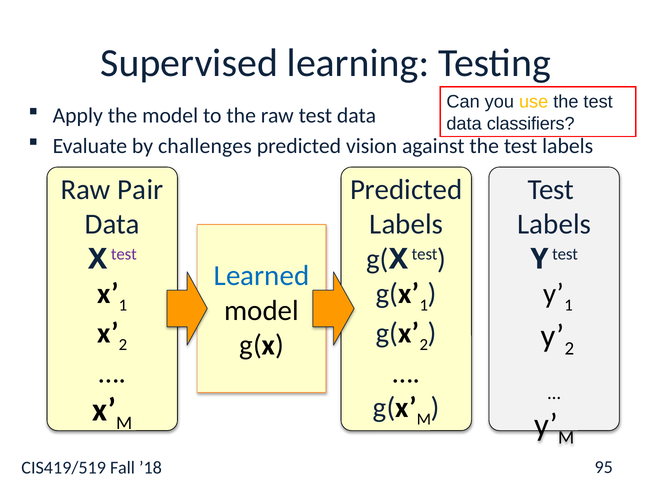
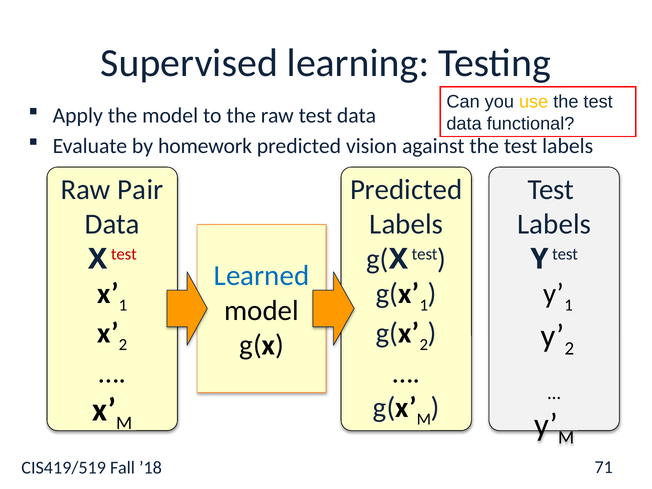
classifiers: classifiers -> functional (531, 124)
challenges: challenges -> homework (205, 146)
test colour: purple -> red (124, 254)
95: 95 -> 71 (604, 467)
